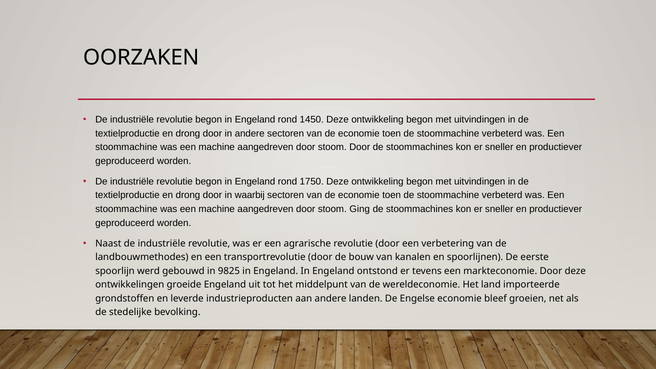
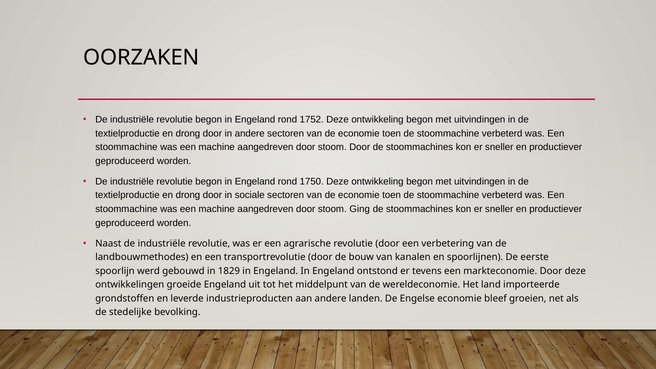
1450: 1450 -> 1752 (312, 120)
waarbij: waarbij -> sociale (250, 195)
9825: 9825 -> 1829 (229, 271)
